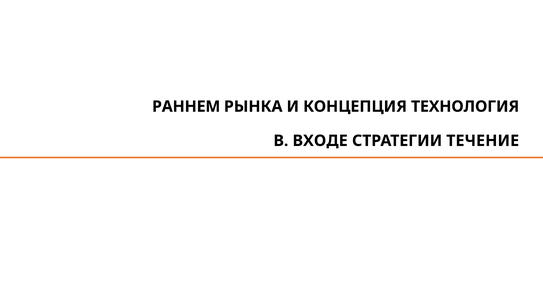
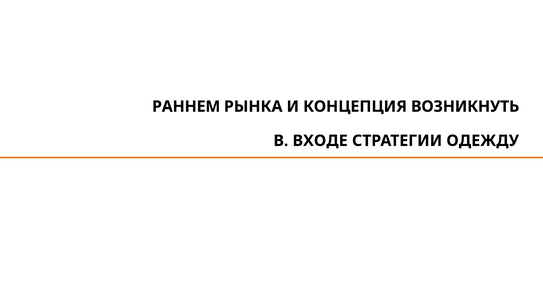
ТЕХНОЛОГИЯ: ТЕХНОЛОГИЯ -> ВОЗНИКНУТЬ (465, 106)
ТЕЧЕНИЕ: ТЕЧЕНИЕ -> ОДЕЖДУ (483, 140)
